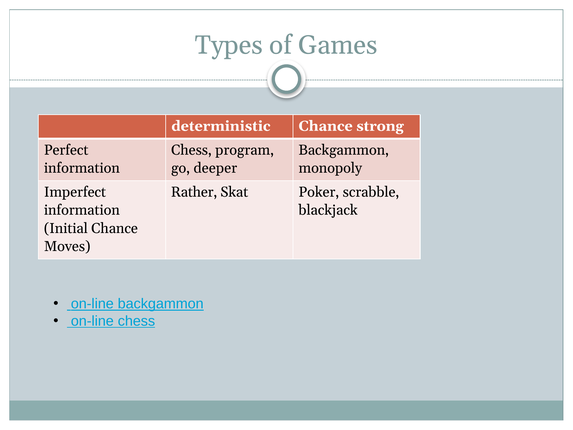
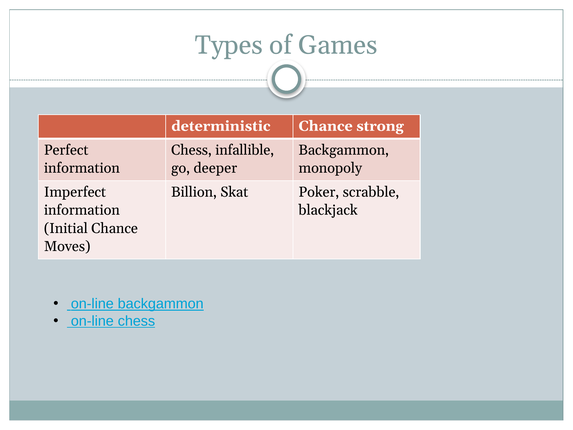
program: program -> infallible (245, 150)
Rather: Rather -> Billion (194, 192)
